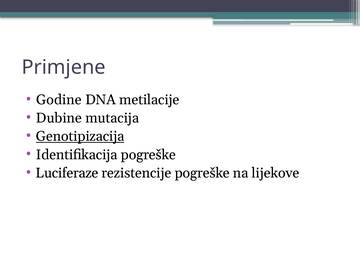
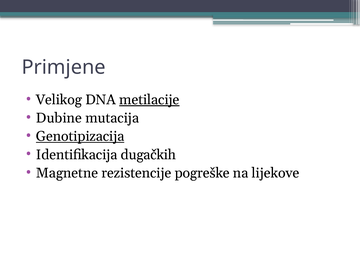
Godine: Godine -> Velikog (59, 100)
metilacije underline: none -> present (149, 100)
Identifikacija pogreške: pogreške -> dugačkih (148, 155)
Luciferaze: Luciferaze -> Magnetne (67, 173)
